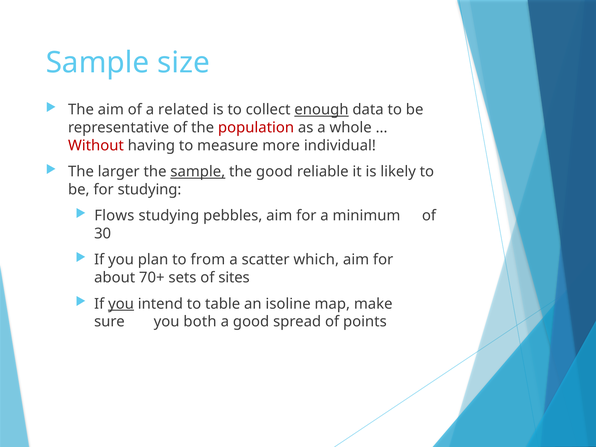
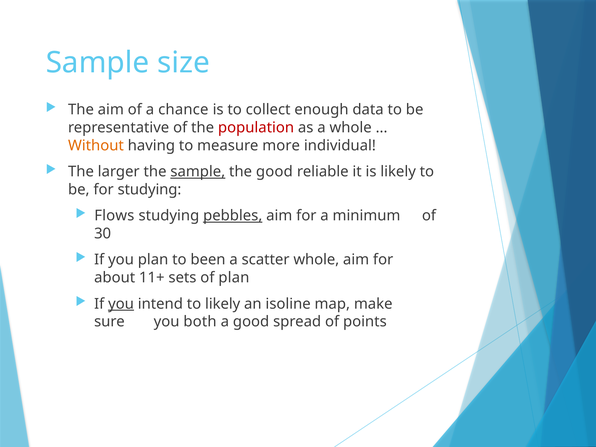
related: related -> chance (183, 110)
enough underline: present -> none (321, 110)
Without colour: red -> orange (96, 145)
pebbles underline: none -> present (233, 216)
from: from -> been (208, 260)
scatter which: which -> whole (316, 260)
70+: 70+ -> 11+ (152, 278)
of sites: sites -> plan (234, 278)
to table: table -> likely (223, 304)
